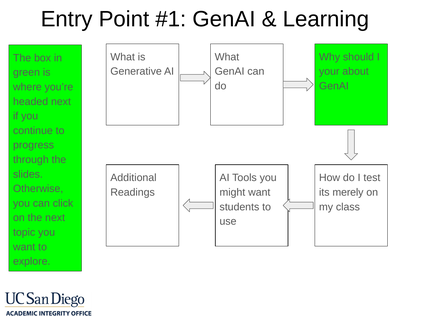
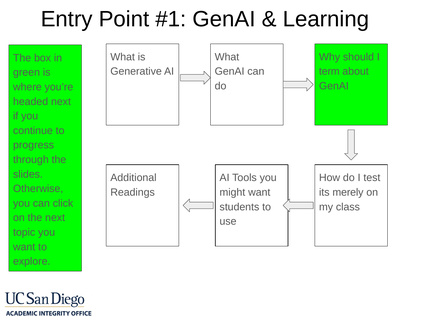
your: your -> term (329, 71)
